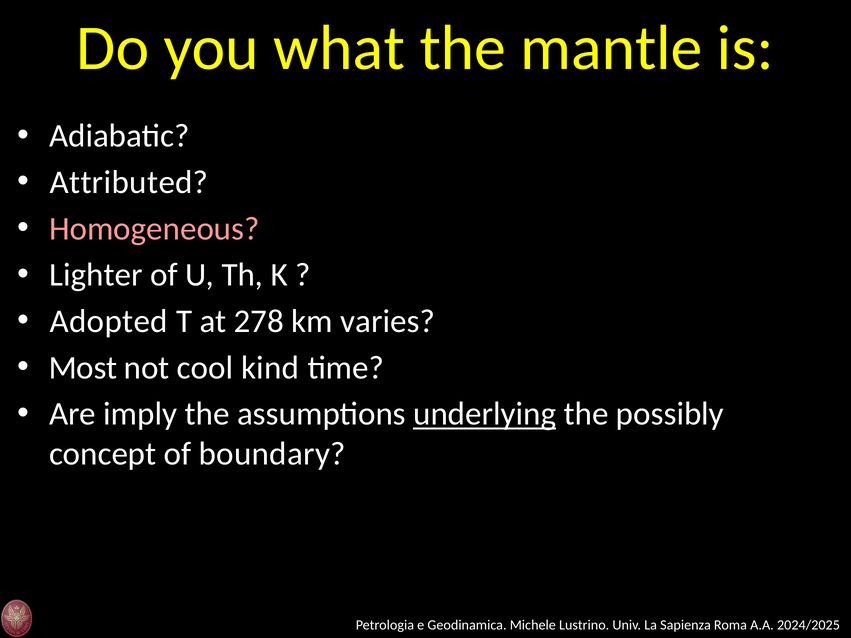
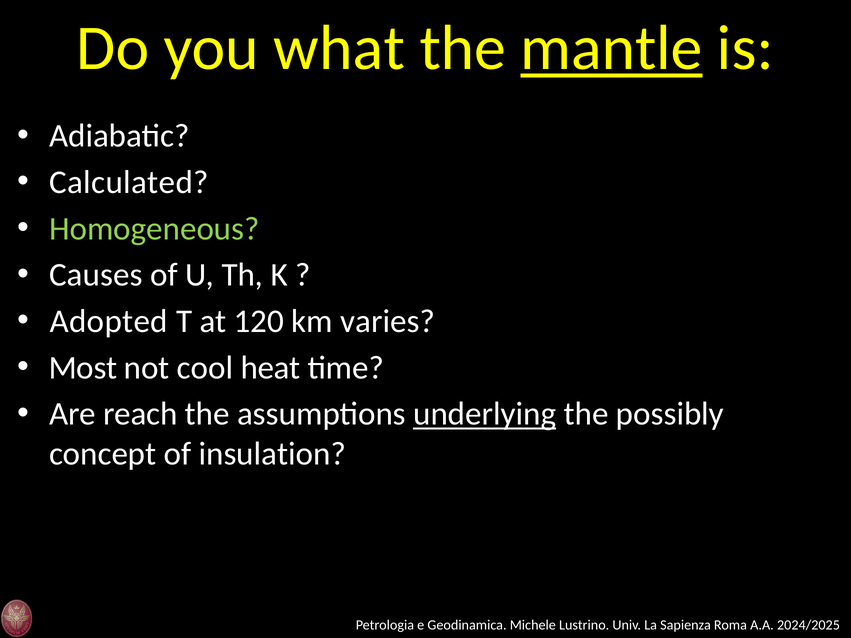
mantle underline: none -> present (612, 48)
Attributed: Attributed -> Calculated (129, 182)
Homogeneous colour: pink -> light green (154, 229)
Lighter: Lighter -> Causes (96, 275)
278: 278 -> 120 (259, 321)
kind: kind -> heat (270, 368)
imply: imply -> reach (140, 414)
boundary: boundary -> insulation (272, 454)
